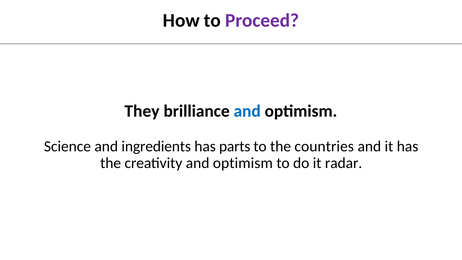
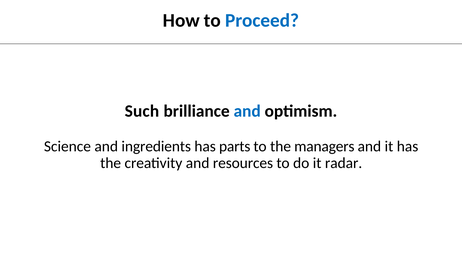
Proceed colour: purple -> blue (262, 21)
They: They -> Such (142, 111)
countries: countries -> managers (324, 146)
creativity and optimism: optimism -> resources (243, 163)
